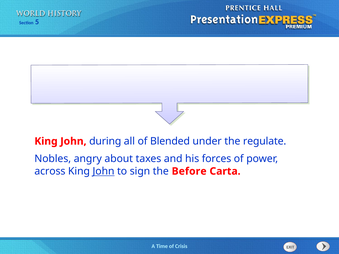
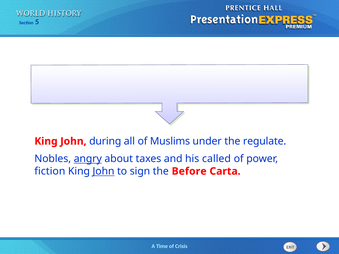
Blended: Blended -> Muslims (170, 141)
angry underline: none -> present (88, 159)
forces: forces -> called (216, 159)
across: across -> fiction (50, 171)
